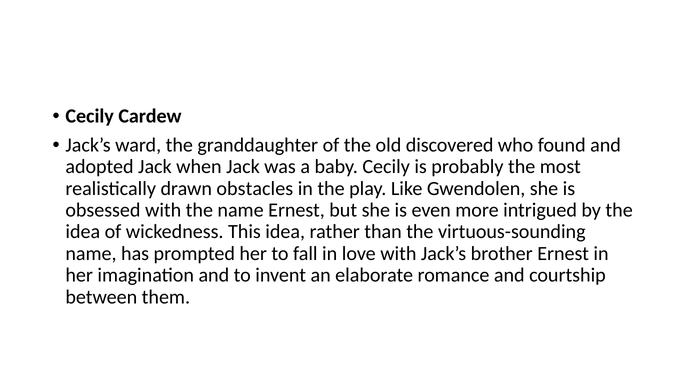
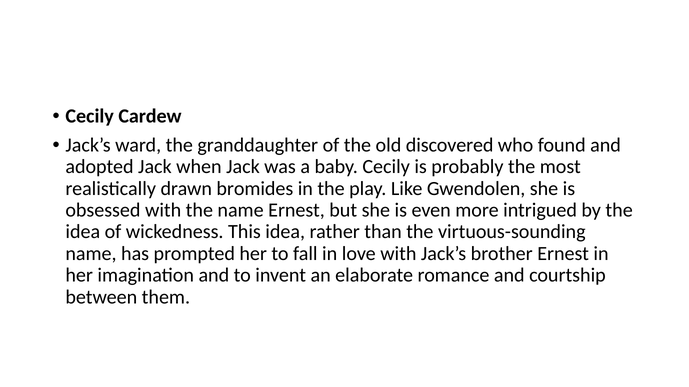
obstacles: obstacles -> bromides (255, 189)
